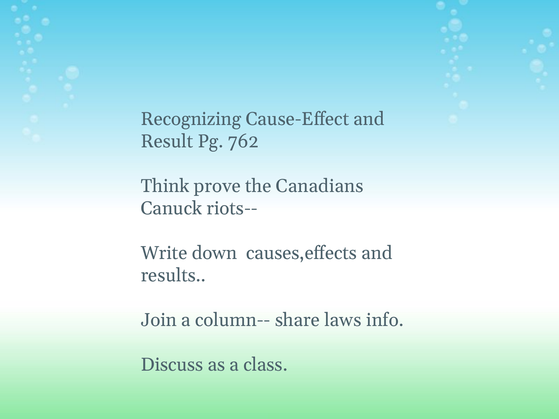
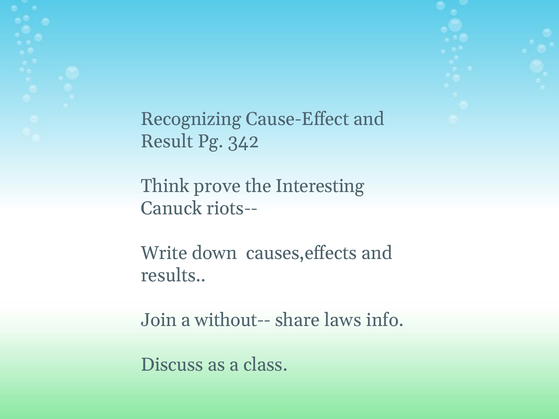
762: 762 -> 342 (244, 141)
Canadians: Canadians -> Interesting (320, 186)
column--: column-- -> without-- (233, 320)
